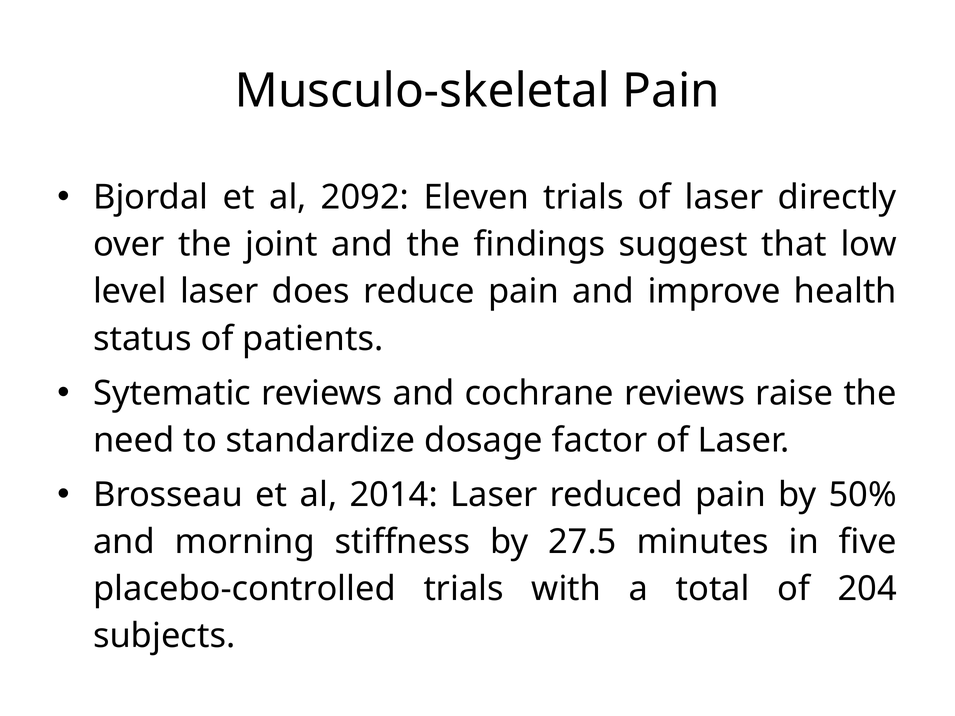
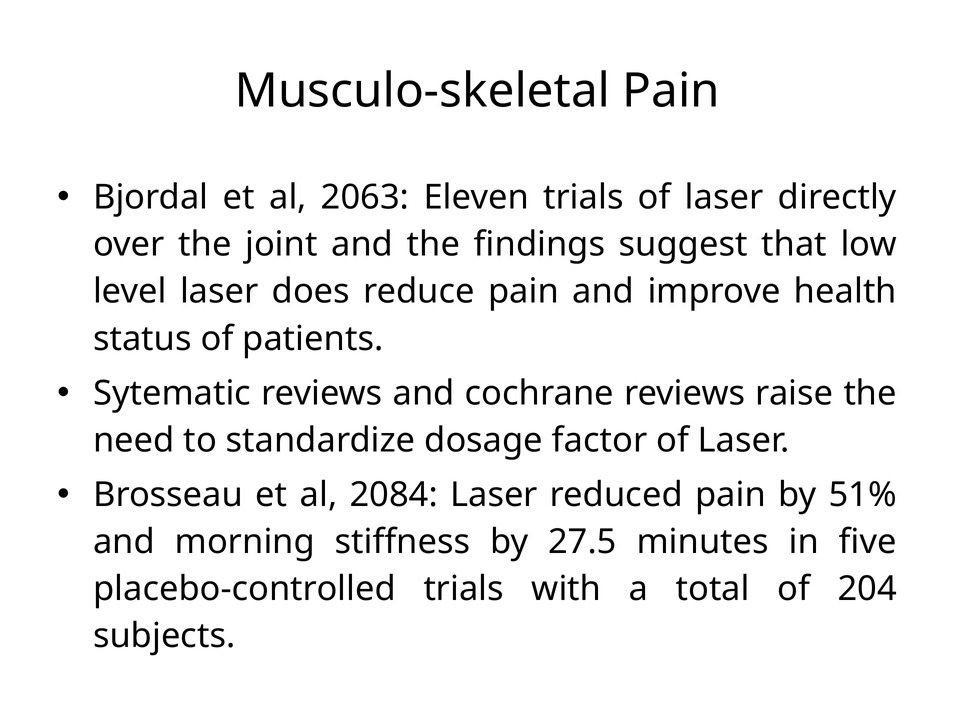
2092: 2092 -> 2063 (365, 197)
2014: 2014 -> 2084 (394, 495)
50%: 50% -> 51% (863, 495)
